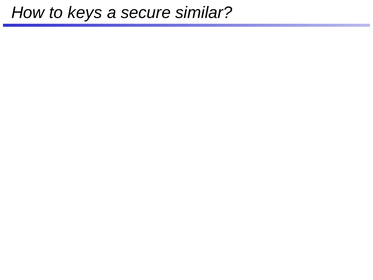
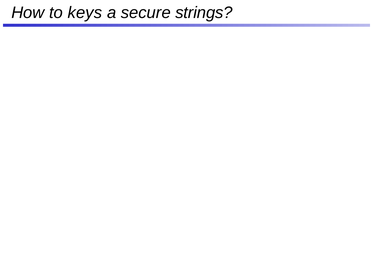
similar: similar -> strings (204, 13)
